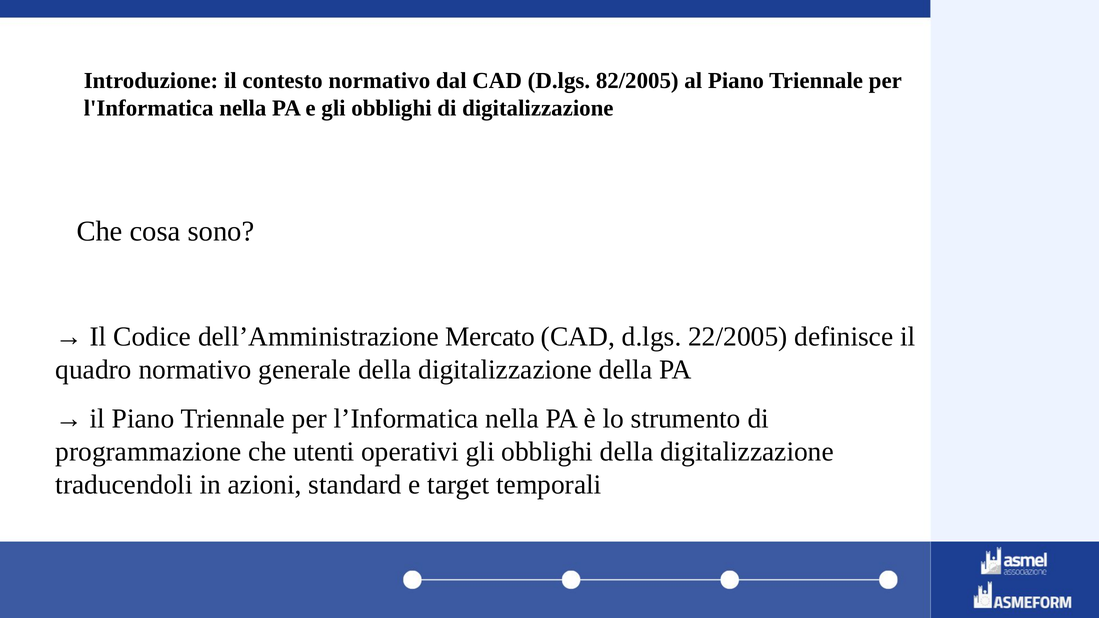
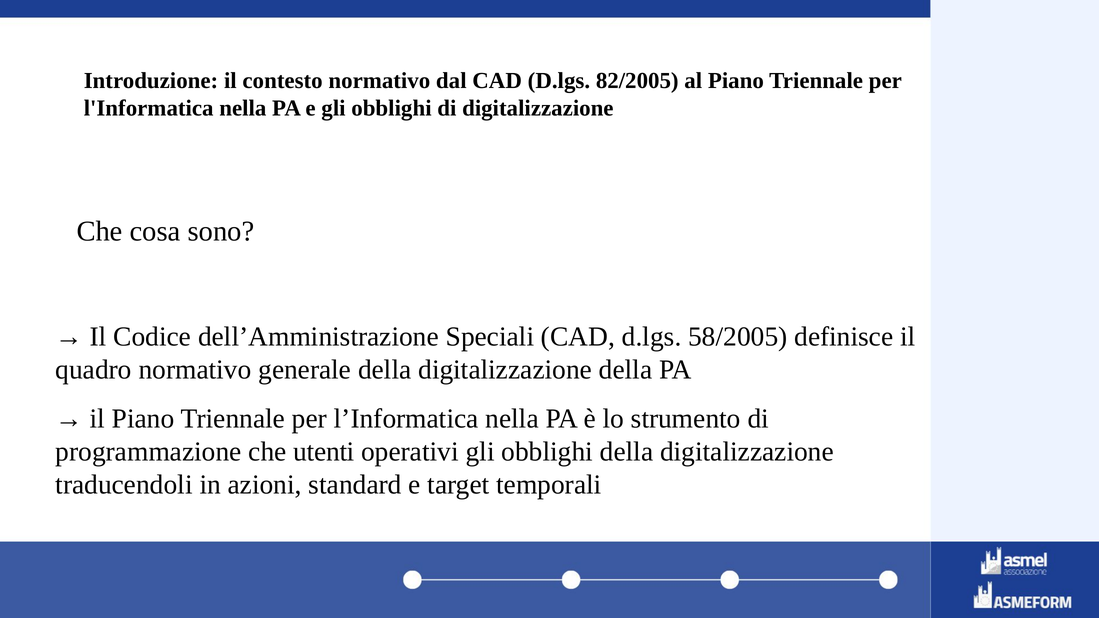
Mercato: Mercato -> Speciali (490, 337)
22/2005: 22/2005 -> 58/2005 (738, 337)
